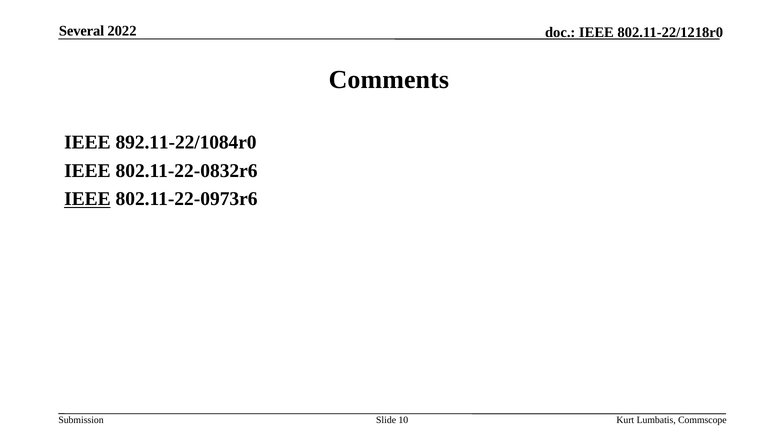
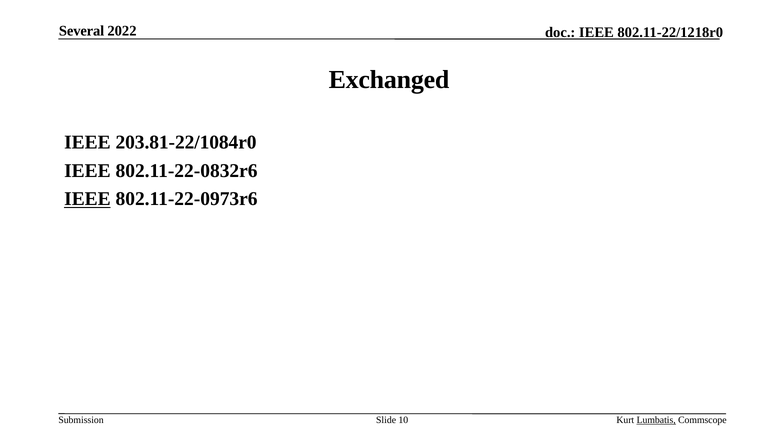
Comments: Comments -> Exchanged (389, 80)
892.11-22/1084r0: 892.11-22/1084r0 -> 203.81-22/1084r0 (186, 142)
Lumbatis underline: none -> present (656, 420)
